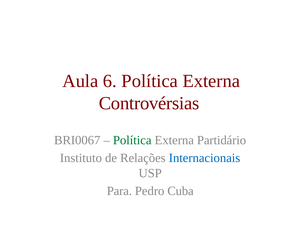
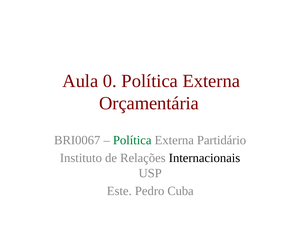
6: 6 -> 0 (110, 81)
Controvérsias: Controvérsias -> Orçamentária (149, 103)
Internacionais colour: blue -> black (204, 158)
Para: Para -> Este (119, 191)
